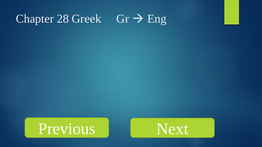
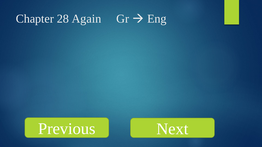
Greek: Greek -> Again (86, 19)
